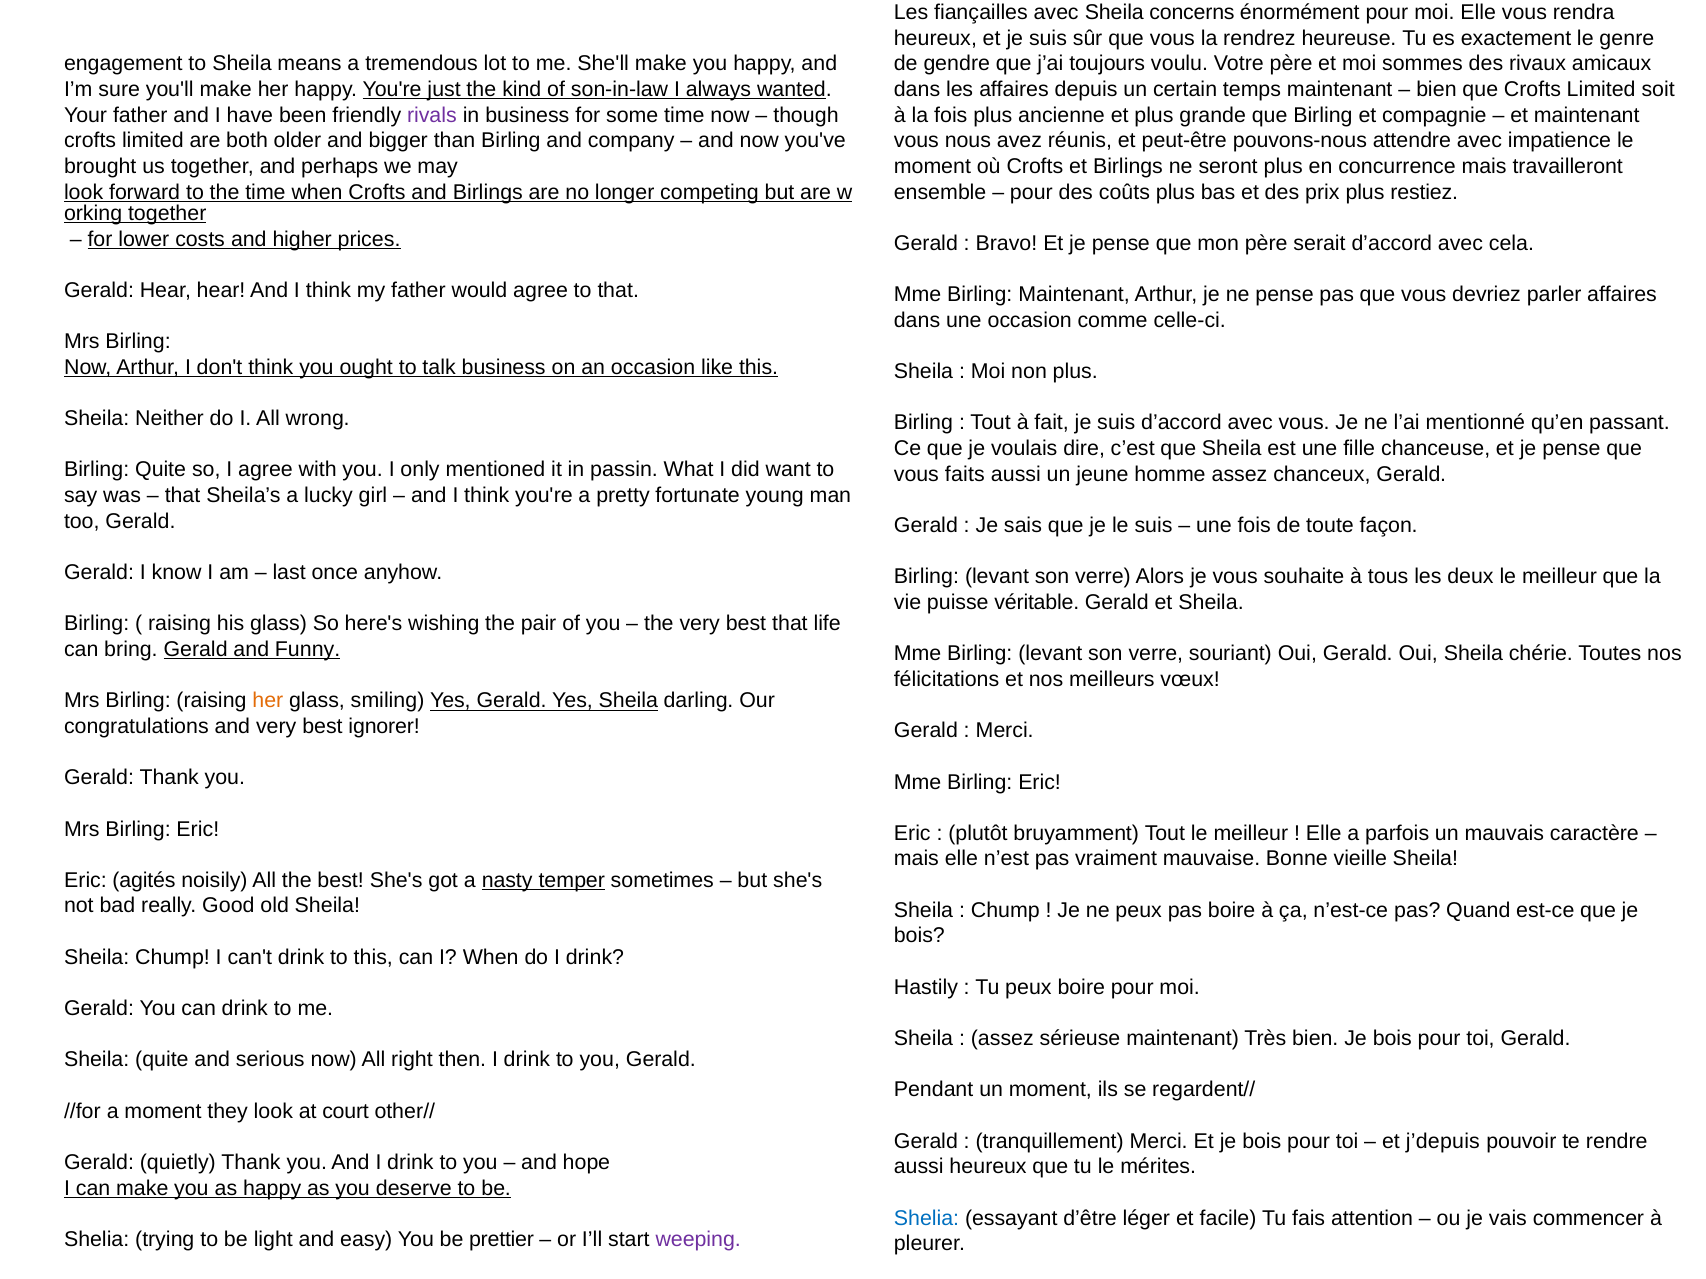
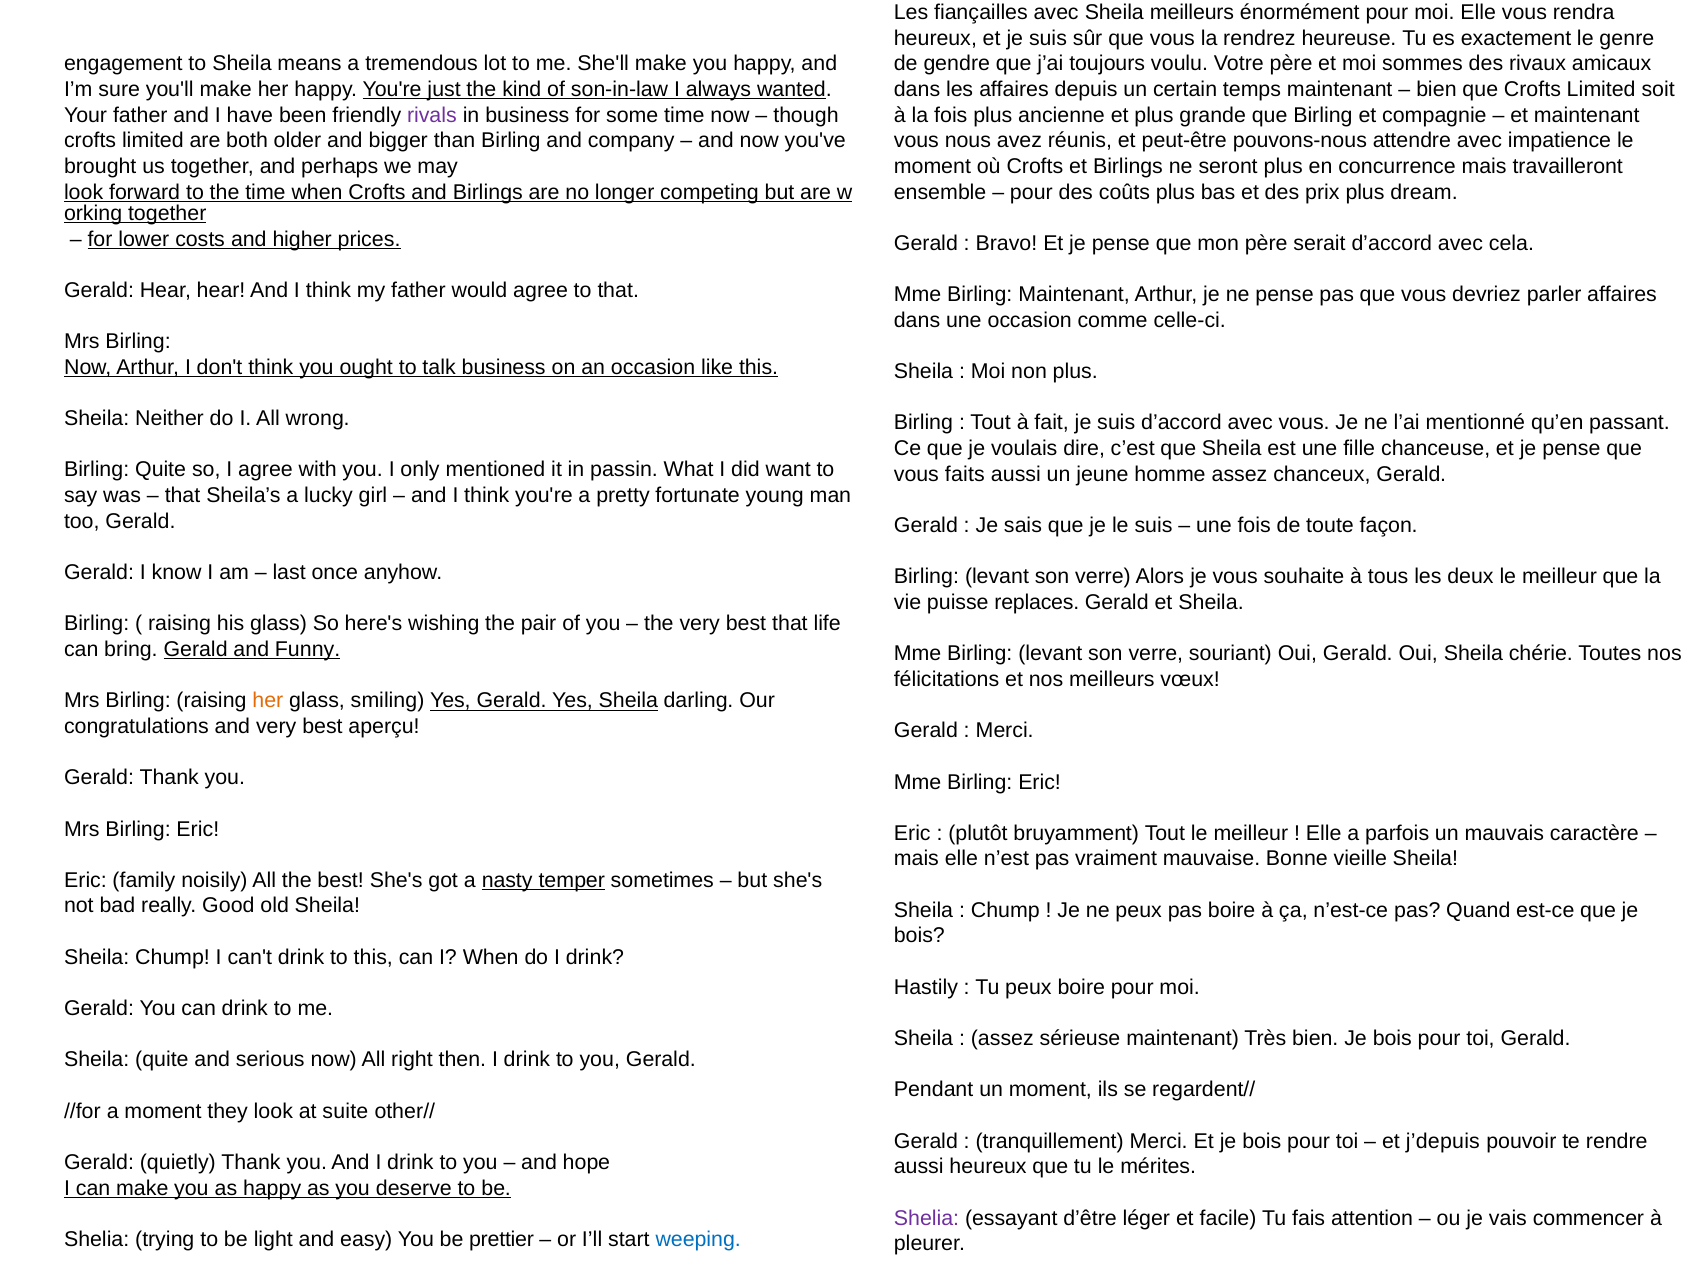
Sheila concerns: concerns -> meilleurs (1192, 13)
restiez: restiez -> dream (1424, 192)
véritable: véritable -> replaces (1037, 603)
ignorer: ignorer -> aperçu (384, 727)
agités: agités -> family (144, 881)
court: court -> suite (345, 1112)
Shelia colour: blue -> purple (927, 1218)
weeping colour: purple -> blue (698, 1240)
